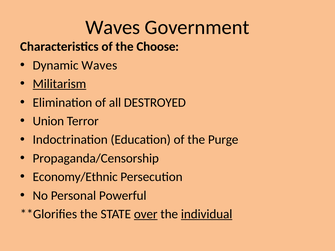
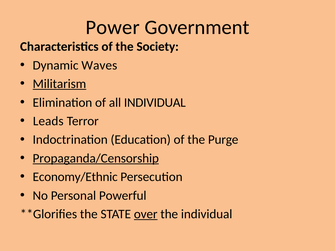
Waves: Waves -> Power (113, 27)
Choose: Choose -> Society (158, 47)
all DESTROYED: DESTROYED -> INDIVIDUAL (155, 103)
Union: Union -> Leads (48, 121)
Propaganda/Censorship underline: none -> present (96, 158)
individual underline: present -> none (207, 214)
